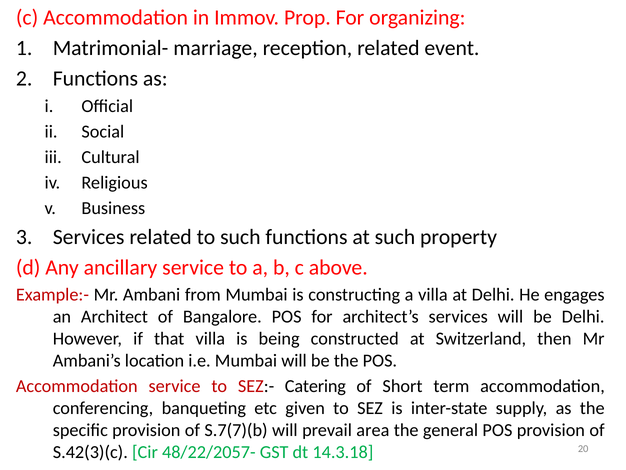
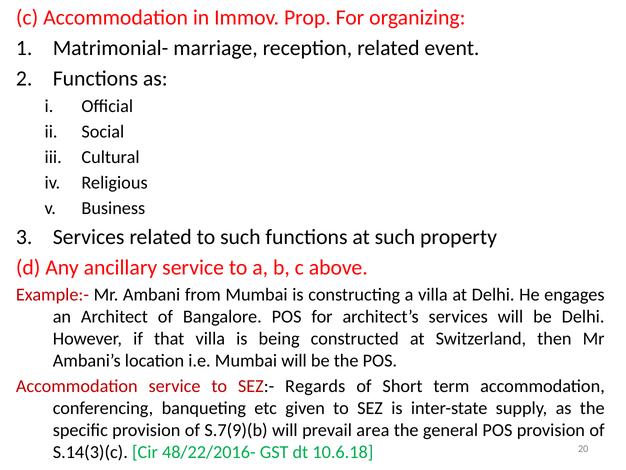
Catering: Catering -> Regards (315, 386)
S.7(7)(b: S.7(7)(b -> S.7(9)(b (236, 430)
S.42(3)(c: S.42(3)(c -> S.14(3)(c (90, 452)
48/22/2057-: 48/22/2057- -> 48/22/2016- (209, 452)
14.3.18: 14.3.18 -> 10.6.18 (343, 452)
